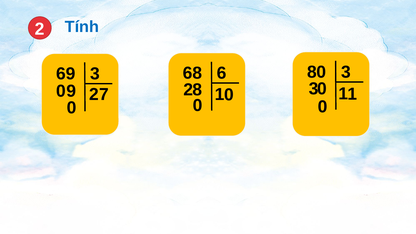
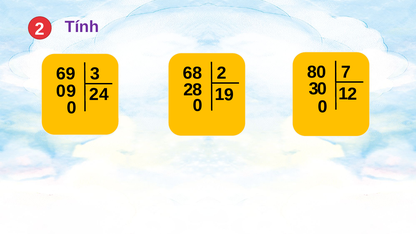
Tính colour: blue -> purple (82, 27)
68 3: 3 -> 7 (346, 72)
69 6: 6 -> 2 (222, 73)
1: 1 -> 2 (352, 94)
0: 0 -> 9 (229, 95)
7: 7 -> 4 (104, 94)
